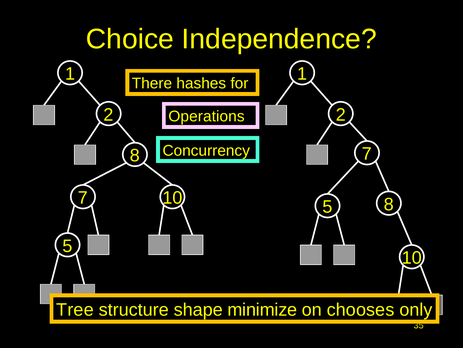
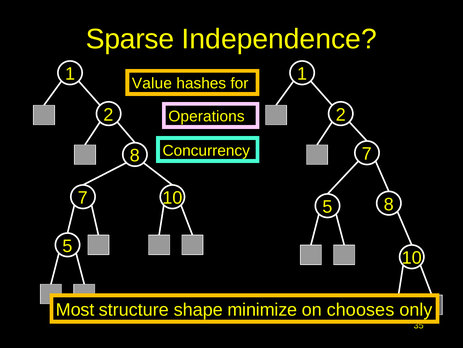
Choice: Choice -> Sparse (130, 39)
There: There -> Value (152, 83)
Tree: Tree -> Most (75, 309)
